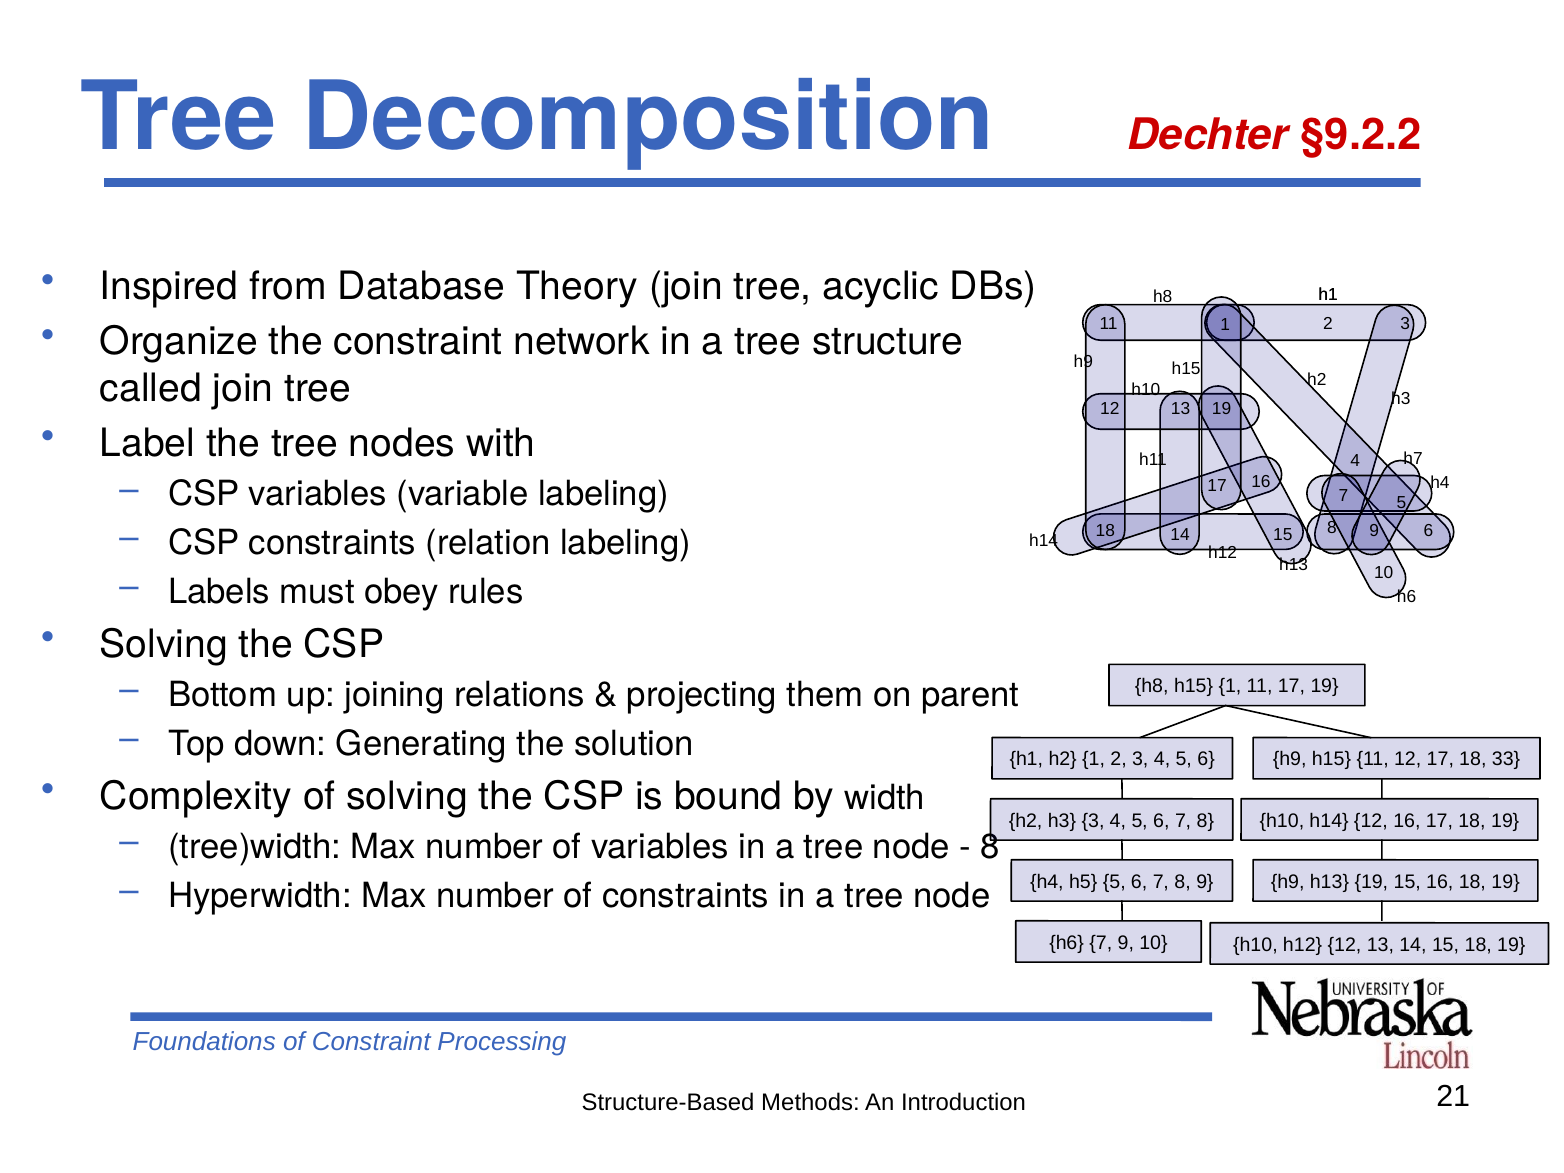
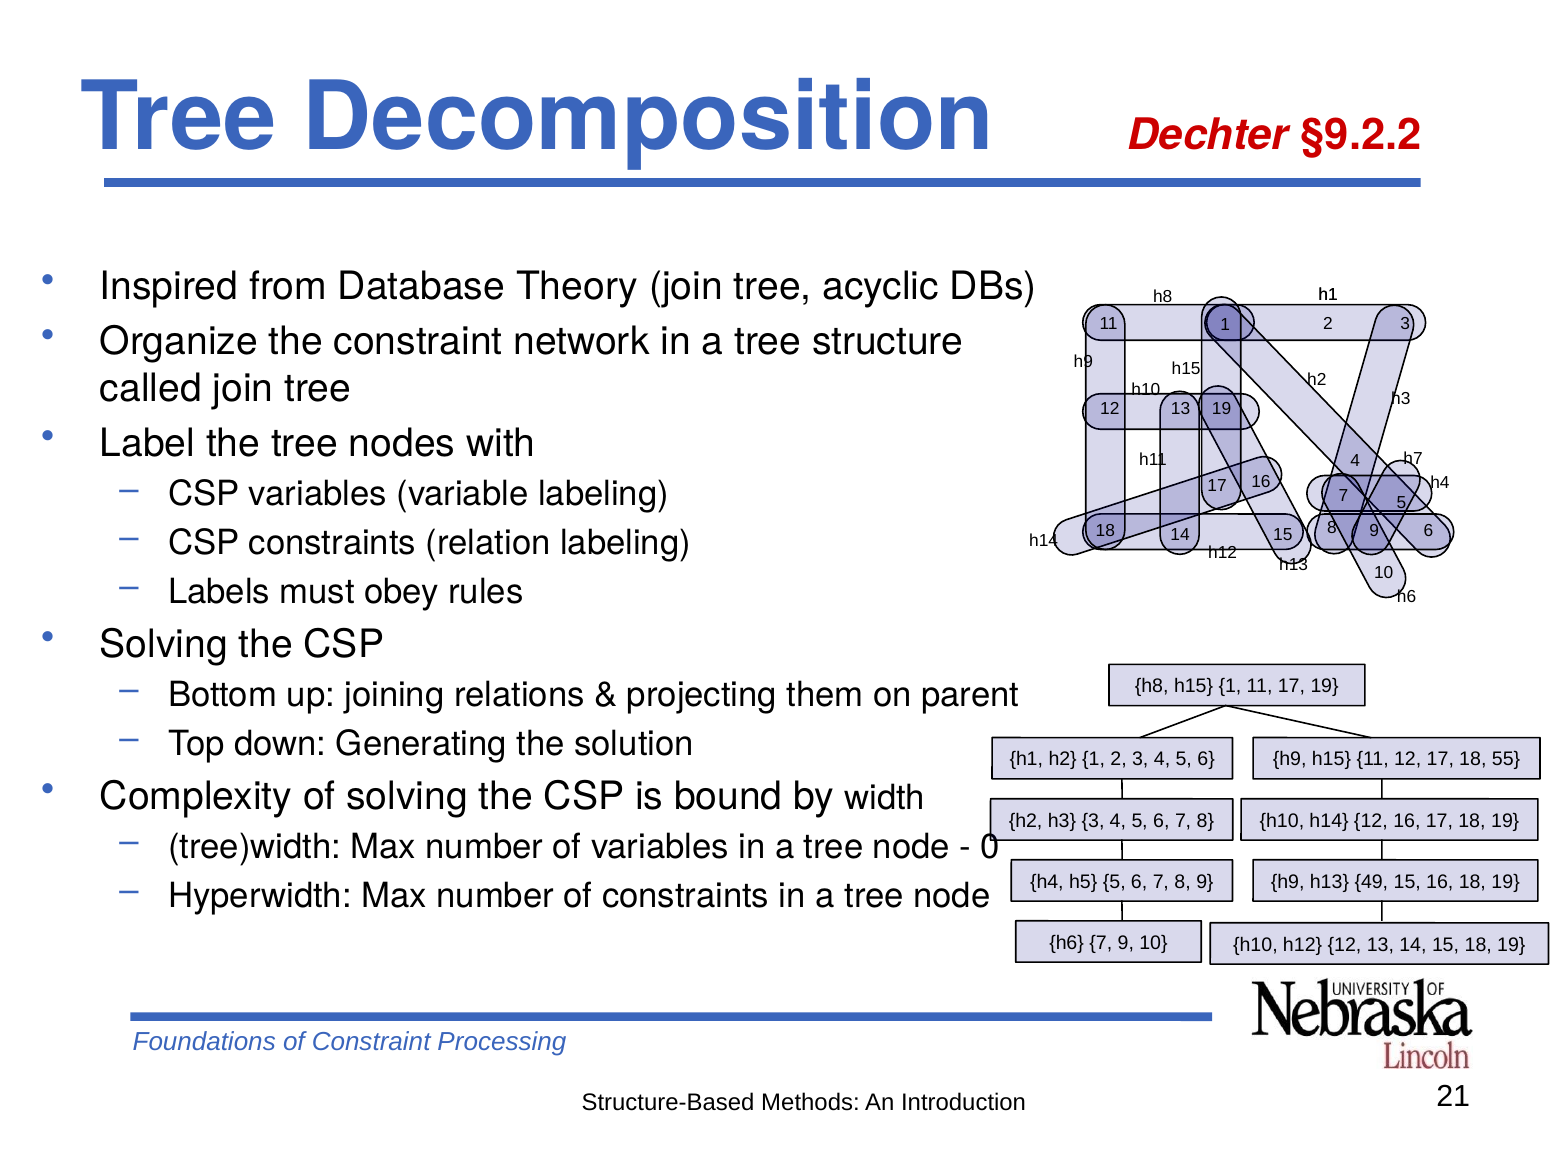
33: 33 -> 55 (1506, 760)
8: 8 -> 0 (990, 847)
h13 19: 19 -> 49 (1371, 882)
